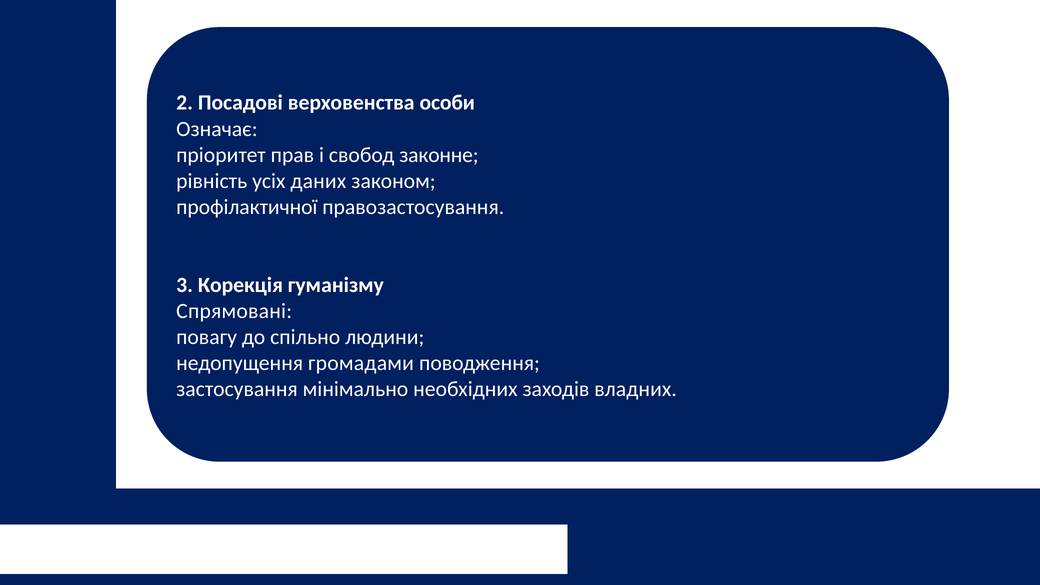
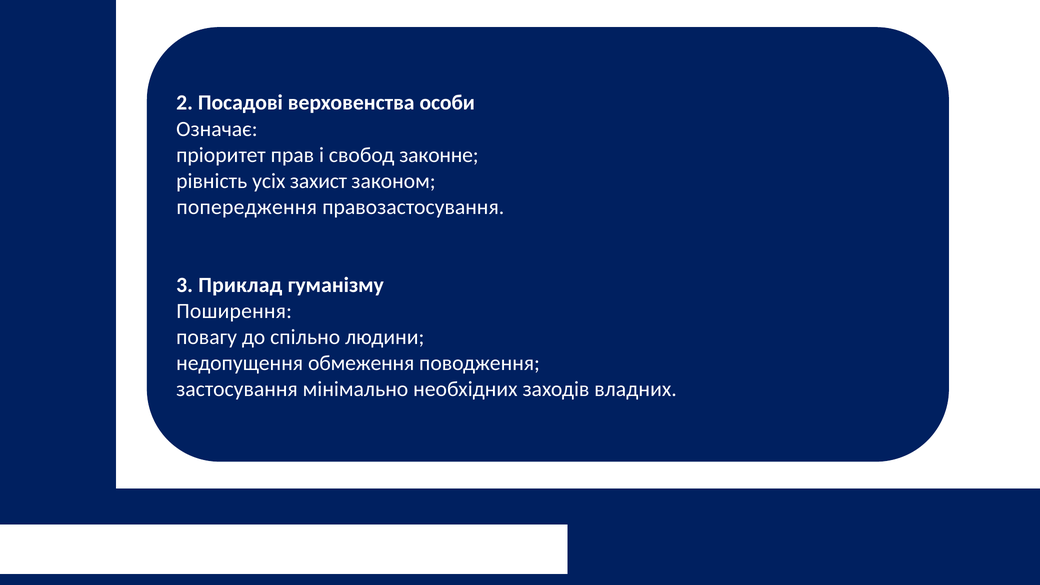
даних: даних -> захист (319, 181)
профілактичної: профілактичної -> попередження (247, 207)
Корекція: Корекція -> Приклад (240, 285)
Спрямовані: Спрямовані -> Поширення (234, 311)
громадами: громадами -> обмеження (361, 363)
